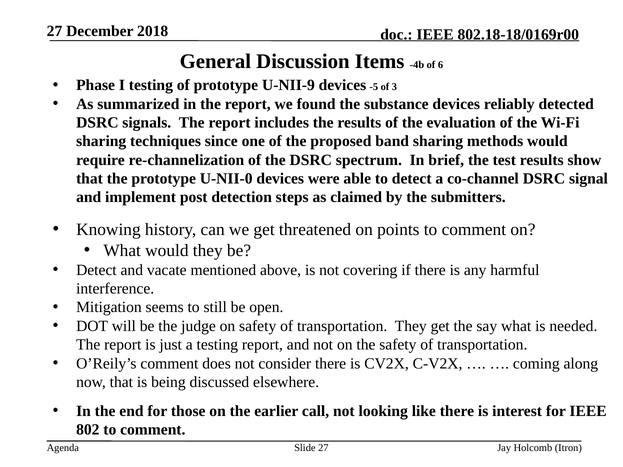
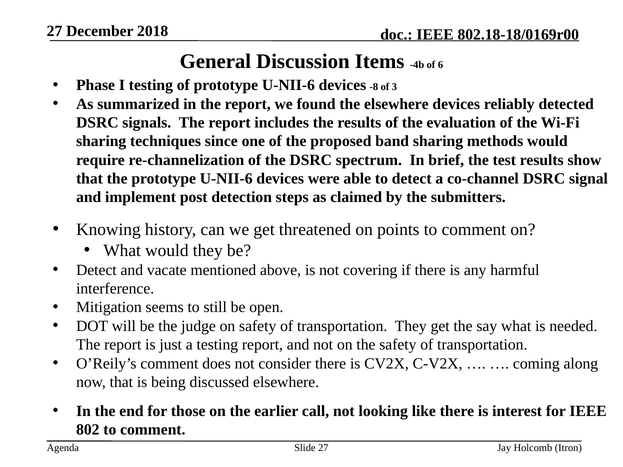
of prototype U-NII-9: U-NII-9 -> U-NII-6 (288, 85)
-5: -5 -> -8 (374, 87)
the substance: substance -> elsewhere (396, 104)
the prototype U-NII-0: U-NII-0 -> U-NII-6 (226, 179)
